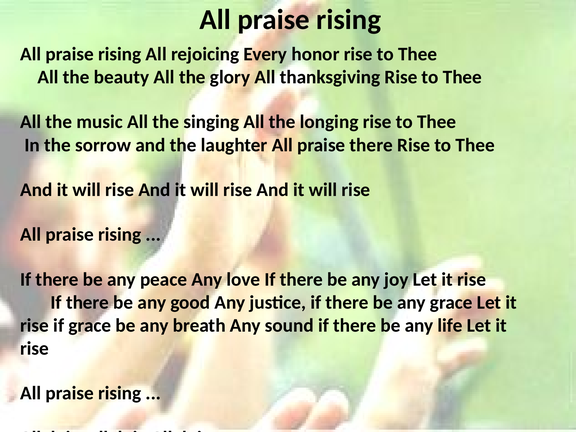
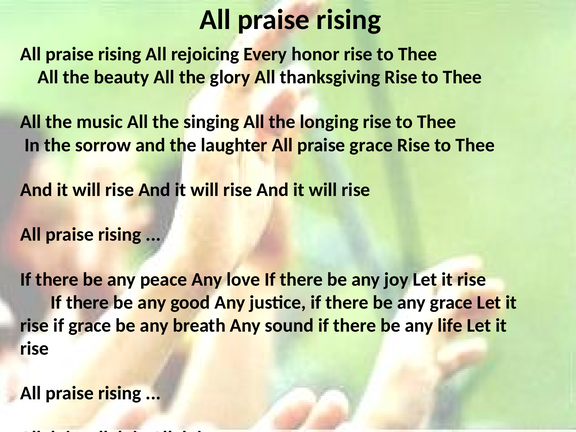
praise there: there -> grace (371, 145)
